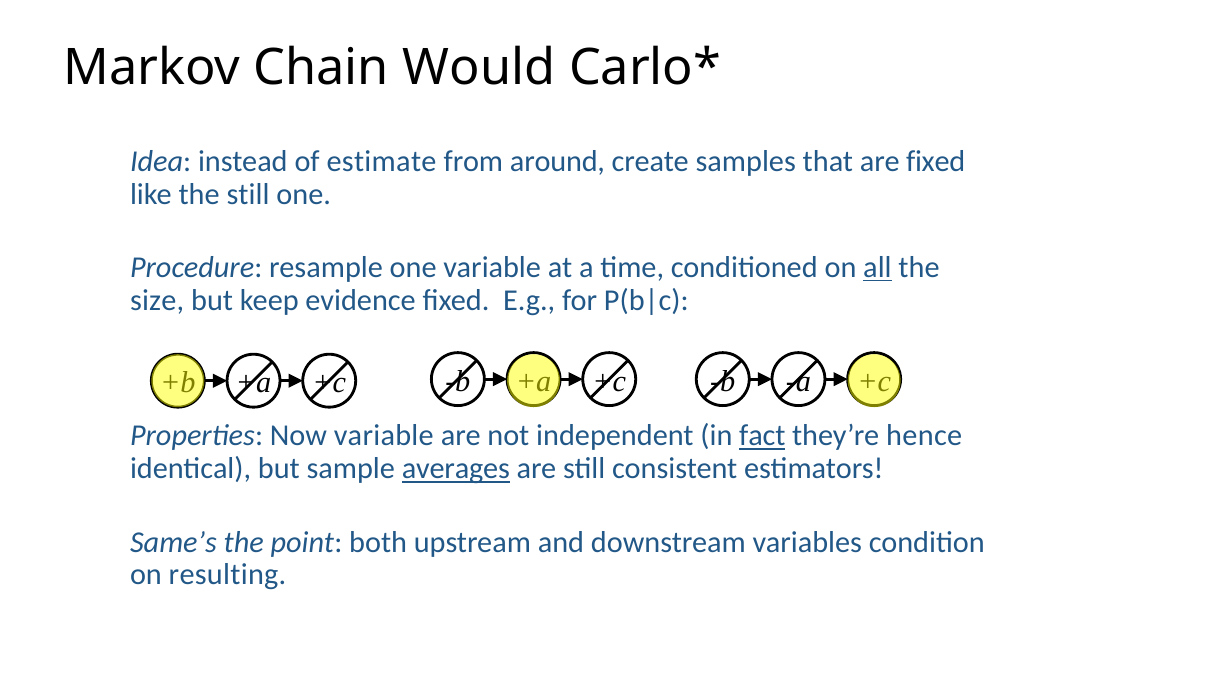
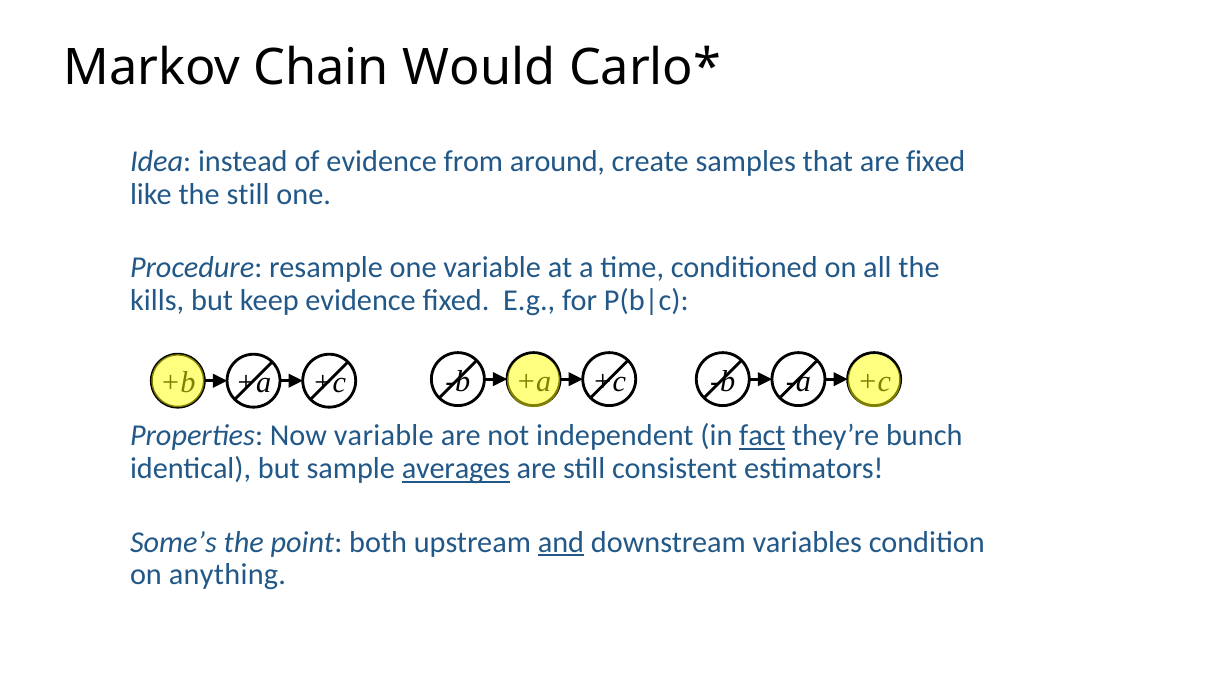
of estimate: estimate -> evidence (382, 161)
all underline: present -> none (877, 268)
size: size -> kills (157, 300)
hence: hence -> bunch (924, 436)
Same’s: Same’s -> Some’s (173, 542)
and underline: none -> present (561, 542)
resulting: resulting -> anything (228, 575)
